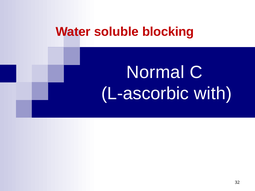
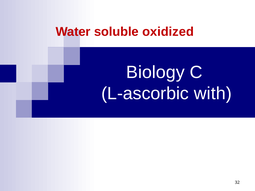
blocking: blocking -> oxidized (168, 32)
Normal: Normal -> Biology (155, 72)
